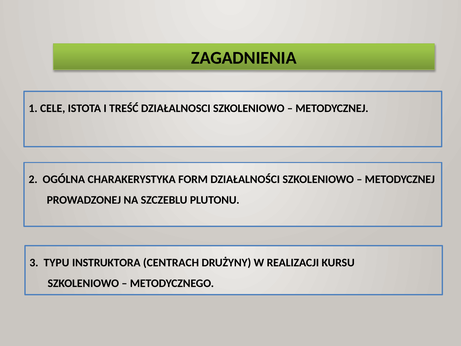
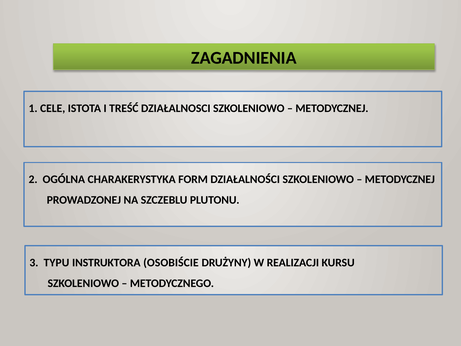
CENTRACH: CENTRACH -> OSOBIŚCIE (171, 262)
